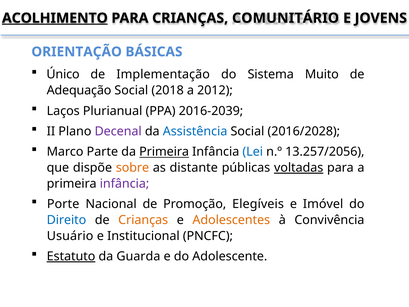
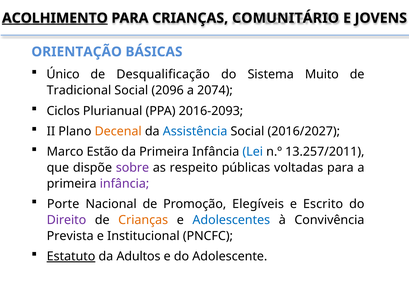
Implementação: Implementação -> Desqualificação (163, 74)
Adequação: Adequação -> Tradicional (79, 90)
2018: 2018 -> 2096 (168, 90)
2012: 2012 -> 2074 (215, 90)
Laços: Laços -> Ciclos (63, 111)
2016-2039: 2016-2039 -> 2016-2093 (211, 111)
Decenal colour: purple -> orange (118, 131)
2016/2028: 2016/2028 -> 2016/2027 (304, 131)
Parte: Parte -> Estão (102, 152)
Primeira underline: present -> none (164, 152)
13.257/2056: 13.257/2056 -> 13.257/2011 (325, 152)
sobre colour: orange -> purple (132, 168)
distante: distante -> respeito (194, 168)
voltadas underline: present -> none (299, 168)
Imóvel: Imóvel -> Escrito (323, 204)
Direito colour: blue -> purple (66, 220)
Adolescentes colour: orange -> blue (231, 220)
Usuário: Usuário -> Prevista (70, 236)
Guarda: Guarda -> Adultos (138, 256)
